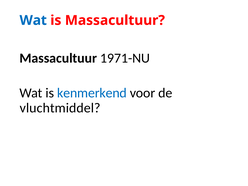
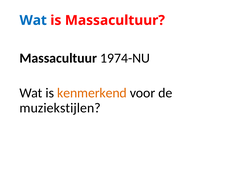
1971-NU: 1971-NU -> 1974-NU (125, 58)
kenmerkend colour: blue -> orange (92, 93)
vluchtmiddel: vluchtmiddel -> muziekstijlen (60, 108)
